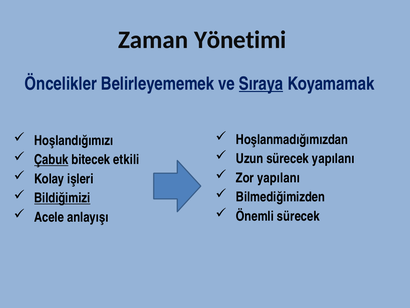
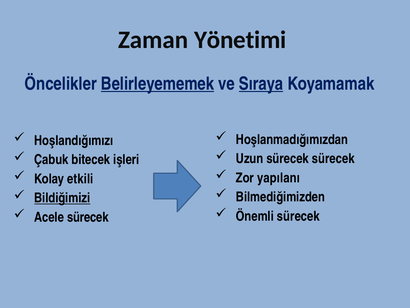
Belirleyememek underline: none -> present (158, 84)
sürecek yapılanı: yapılanı -> sürecek (333, 158)
Çabuk underline: present -> none (51, 160)
etkili: etkili -> işleri (126, 160)
işleri: işleri -> etkili (80, 179)
Acele anlayışı: anlayışı -> sürecek (88, 217)
